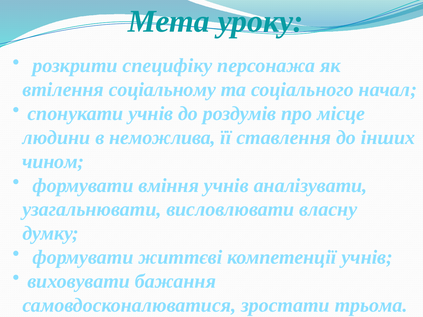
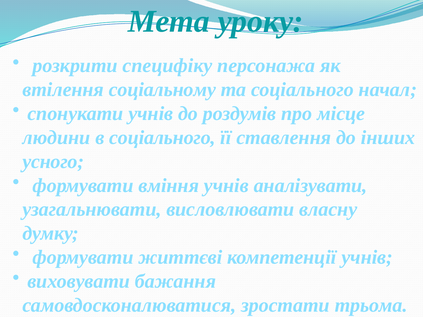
в неможлива: неможлива -> соціального (162, 138)
чином: чином -> усного (53, 162)
